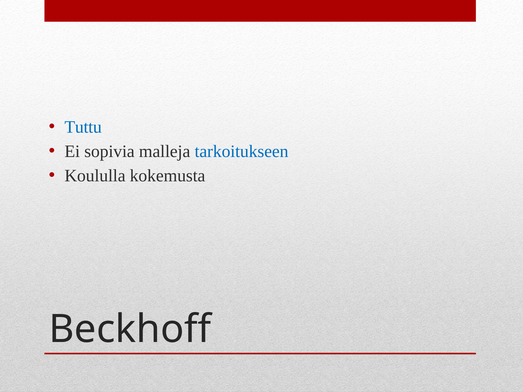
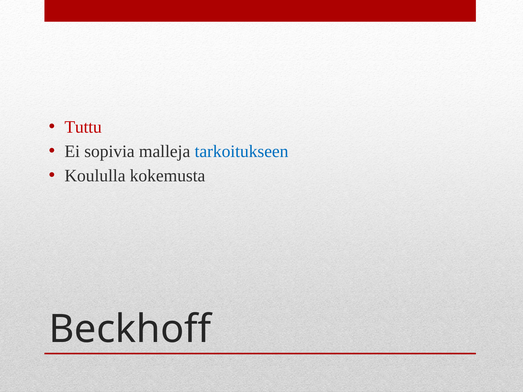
Tuttu colour: blue -> red (83, 127)
